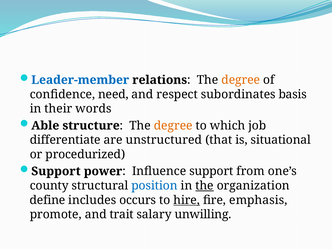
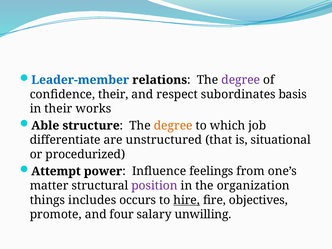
degree colour: orange -> purple (241, 80)
confidence need: need -> their (113, 94)
words: words -> works (93, 109)
Support: Support -> Attempt (56, 171)
Influence support: support -> feelings (211, 171)
county: county -> matter (49, 186)
position colour: blue -> purple (154, 186)
the underline: present -> none (205, 186)
define: define -> things (47, 200)
emphasis: emphasis -> objectives (258, 200)
trait: trait -> four (122, 214)
